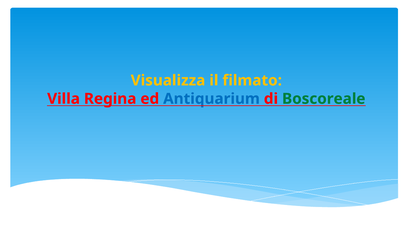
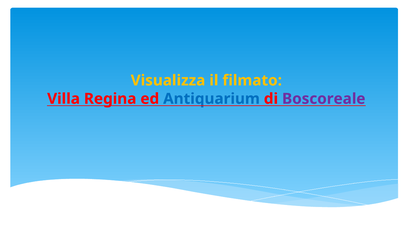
Boscoreale colour: green -> purple (324, 99)
